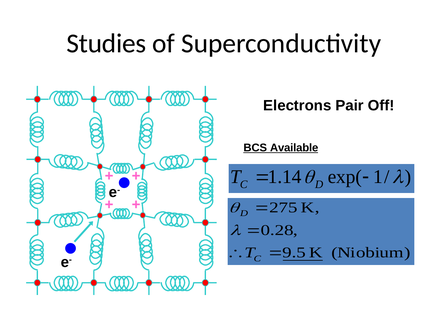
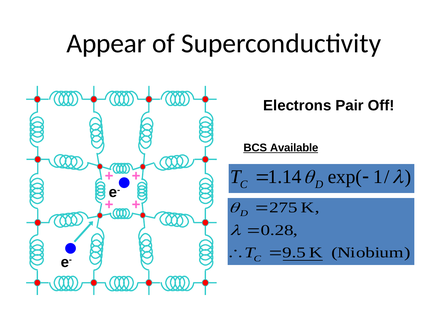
Studies: Studies -> Appear (106, 43)
